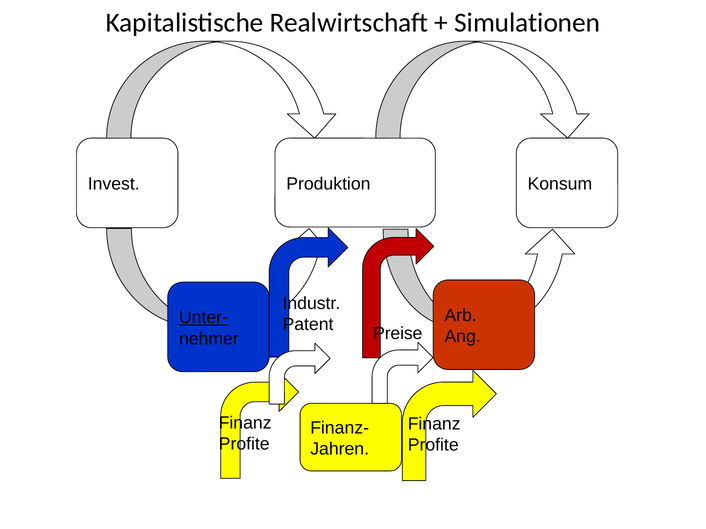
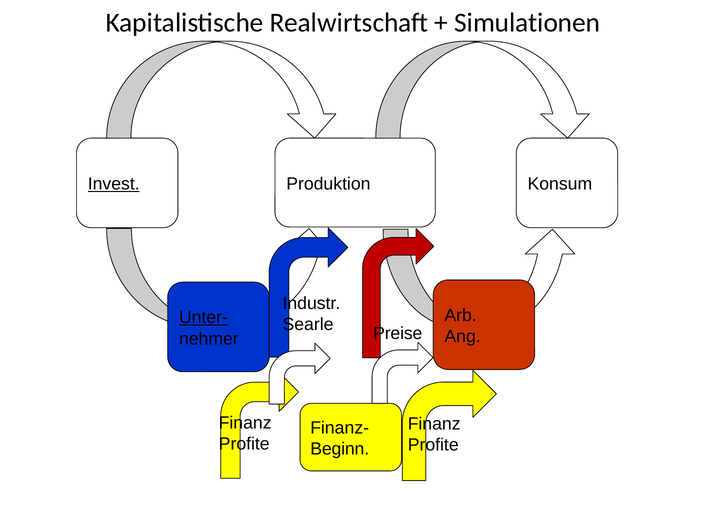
Invest underline: none -> present (114, 184)
Patent: Patent -> Searle (308, 325)
Jahren: Jahren -> Beginn (340, 449)
